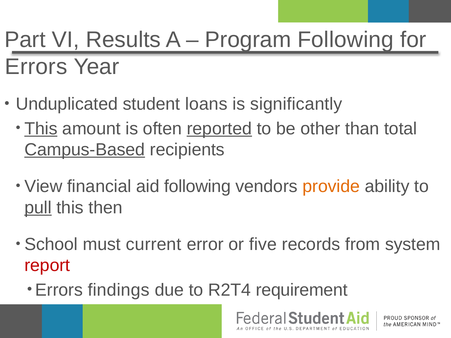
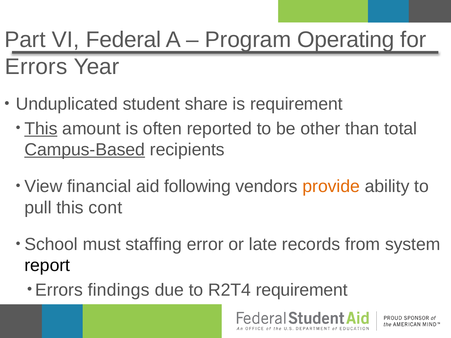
Results: Results -> Federal (123, 40)
Program Following: Following -> Operating (346, 40)
loans: loans -> share (206, 104)
is significantly: significantly -> requirement (296, 104)
reported underline: present -> none (219, 129)
pull underline: present -> none (38, 208)
then: then -> cont (105, 208)
current: current -> staffing (154, 245)
five: five -> late (263, 245)
report colour: red -> black (47, 266)
